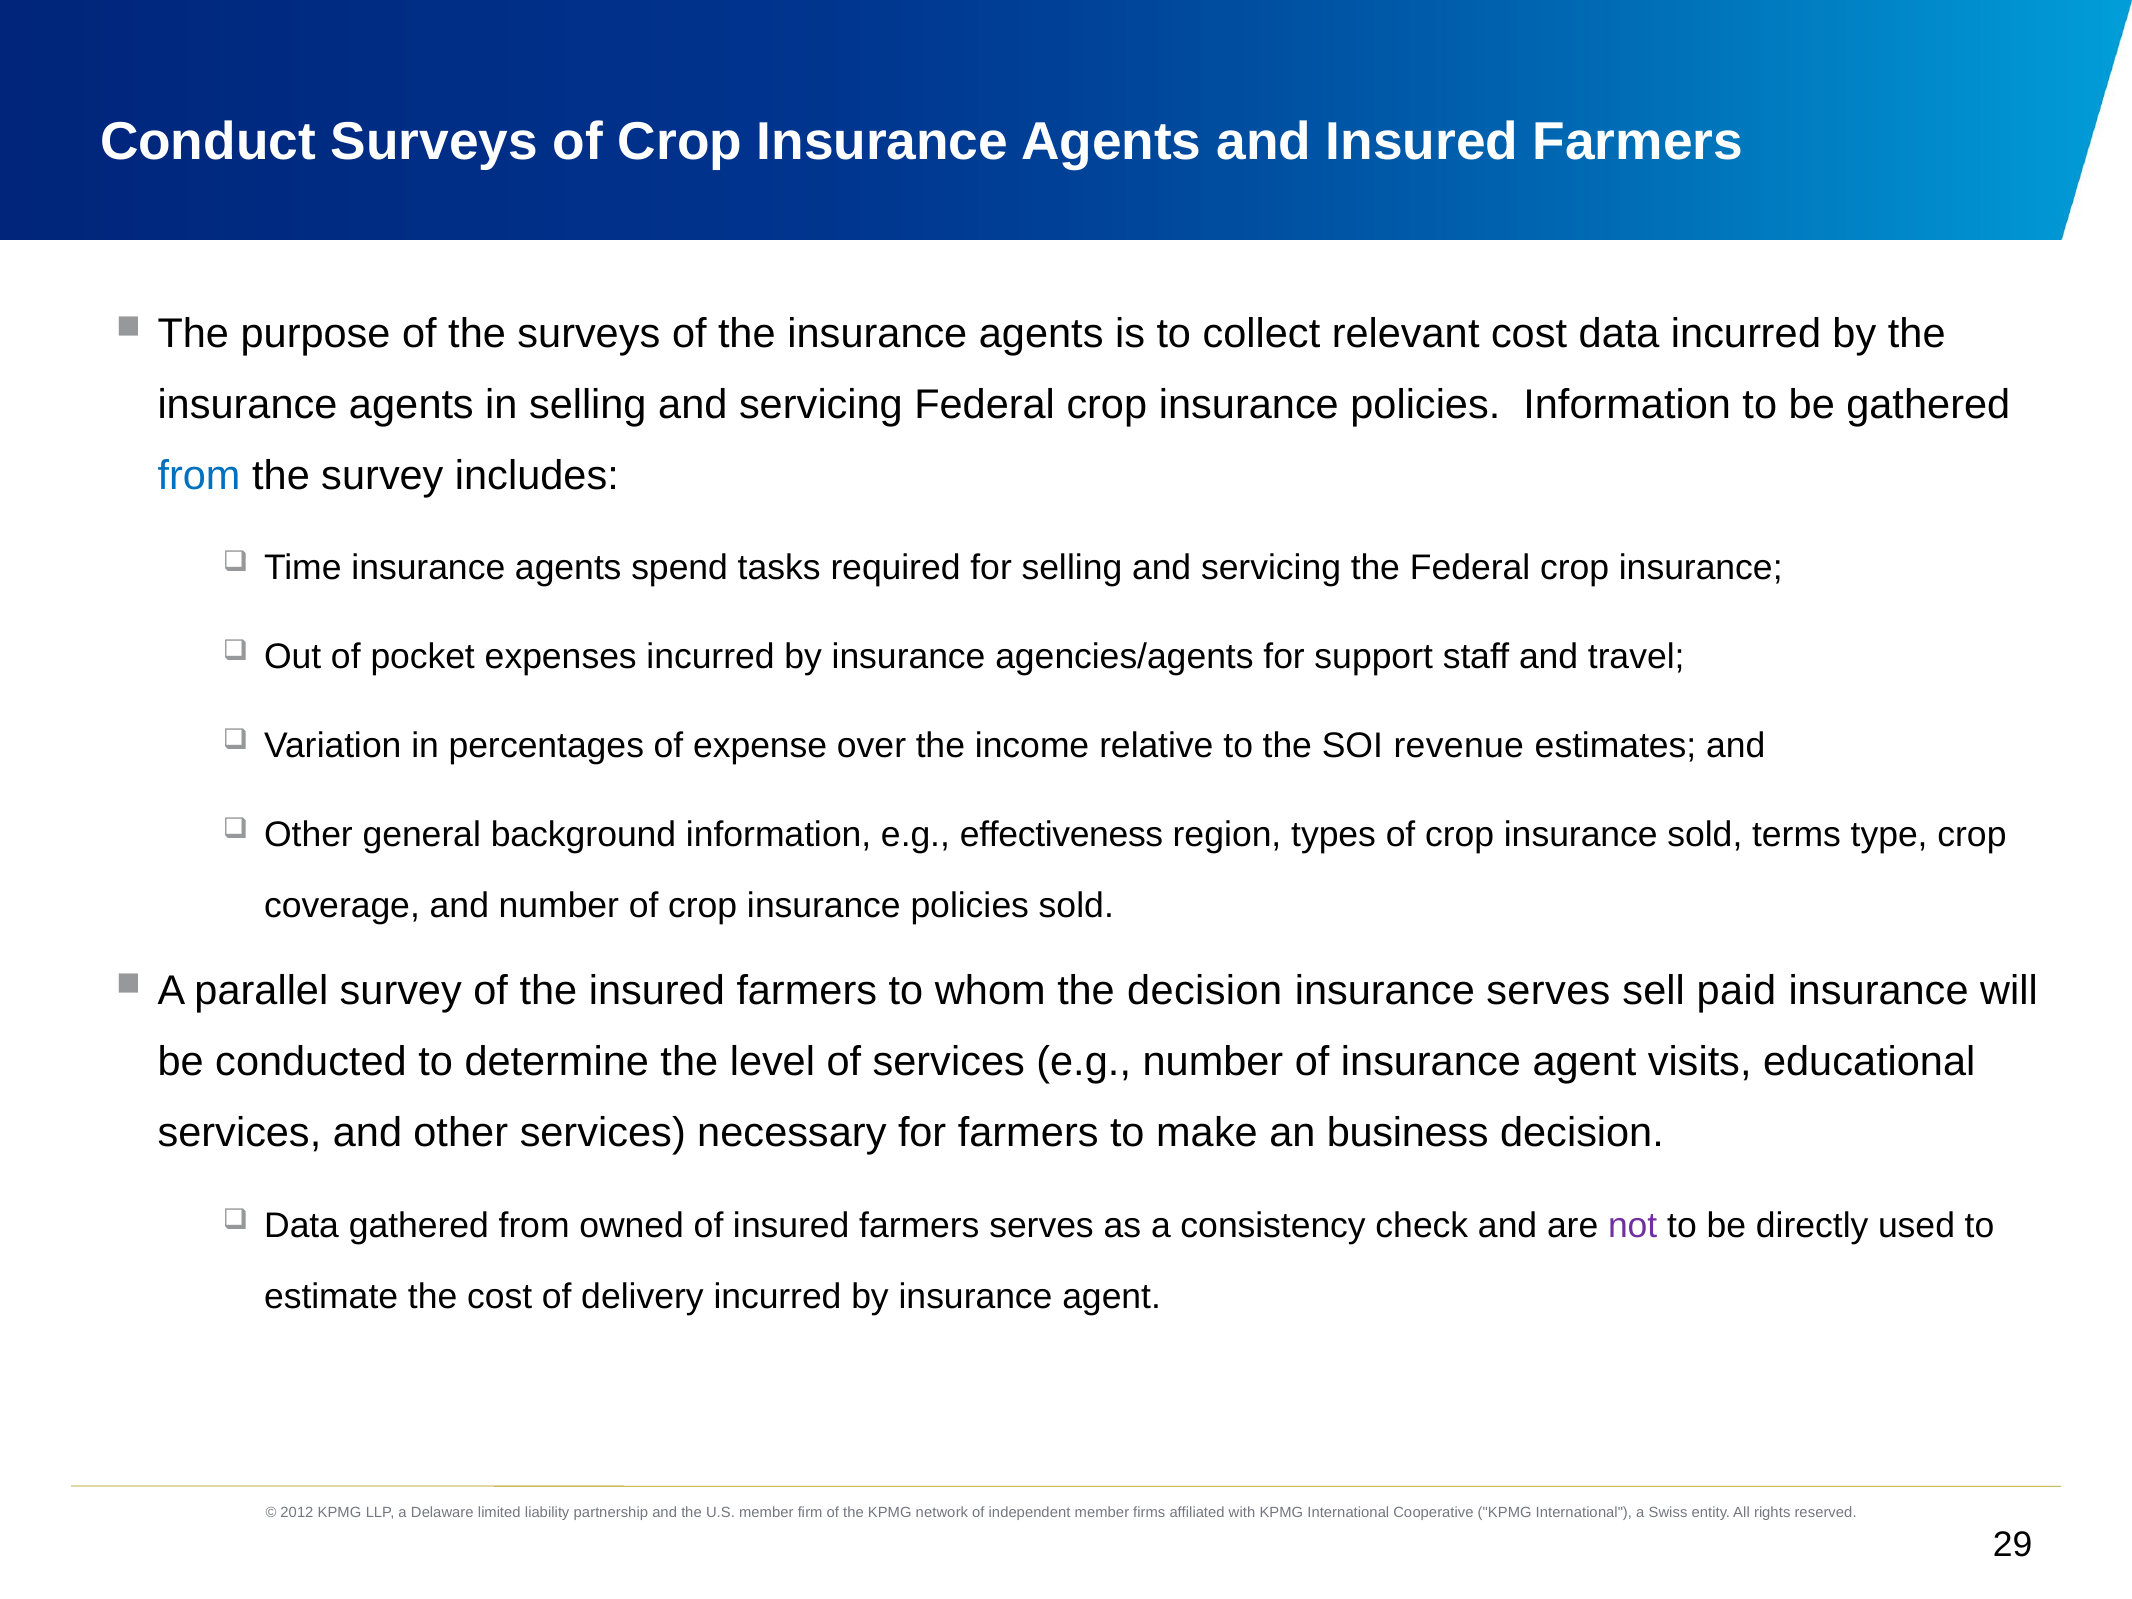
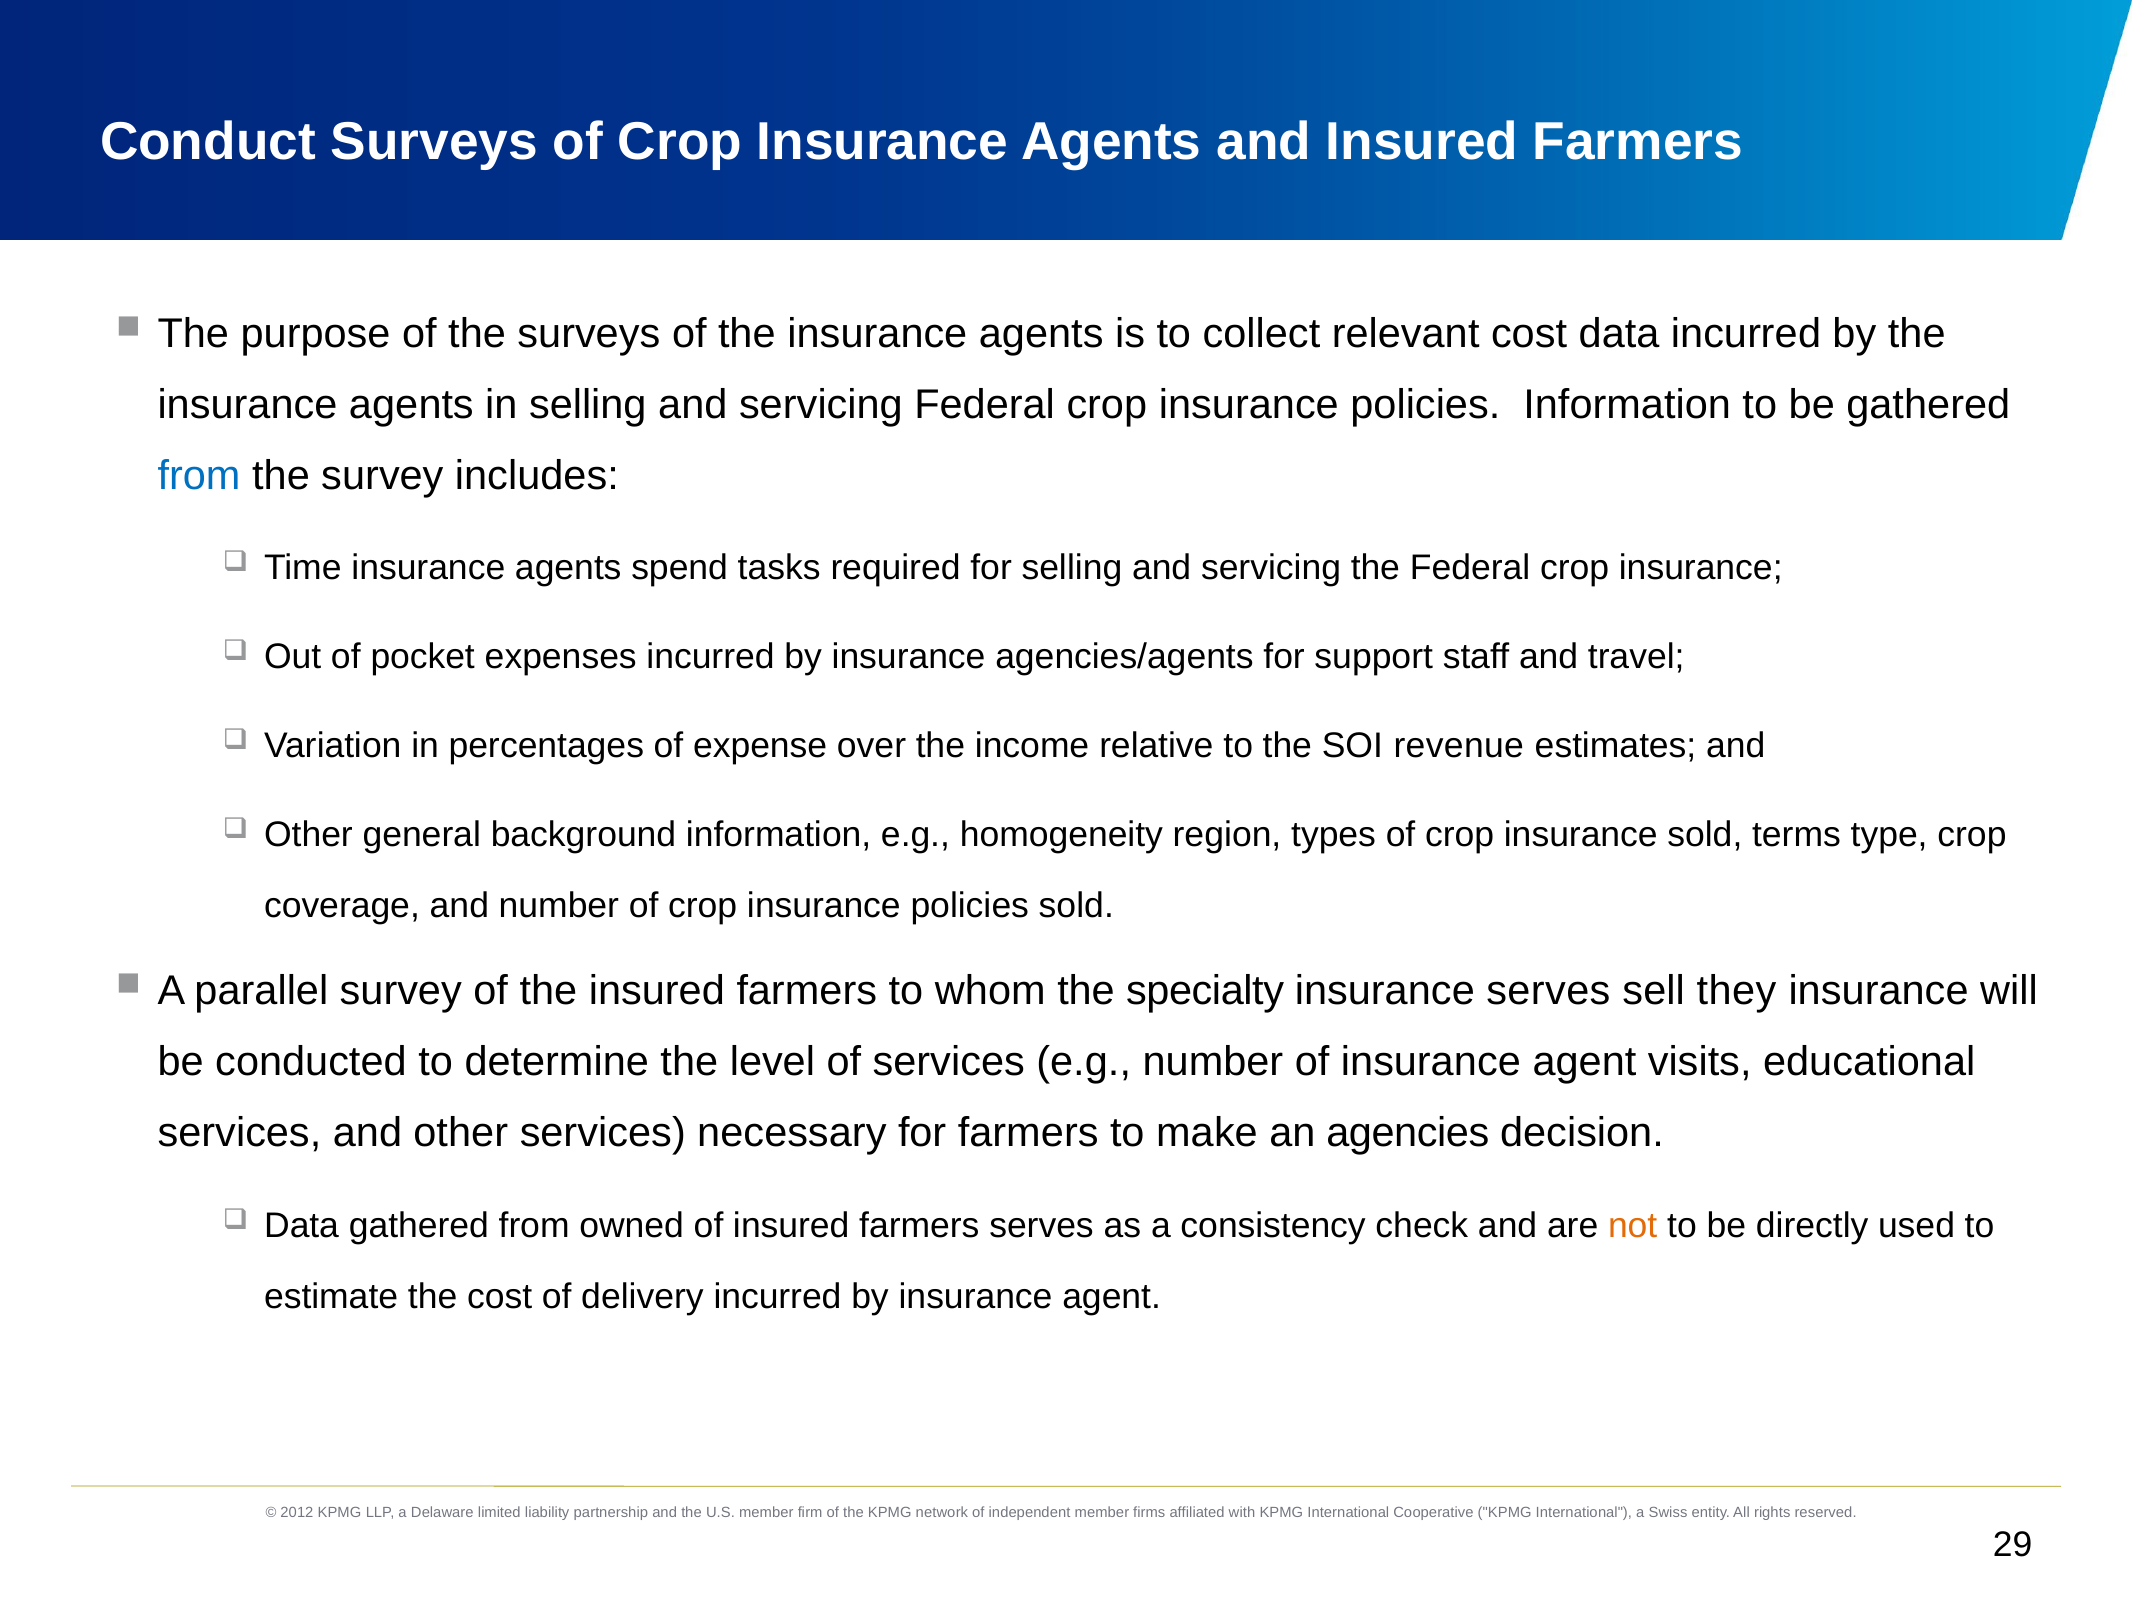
effectiveness: effectiveness -> homogeneity (1061, 834)
the decision: decision -> specialty (1205, 991)
paid: paid -> they (1736, 991)
business: business -> agencies (1408, 1133)
not colour: purple -> orange (1633, 1225)
